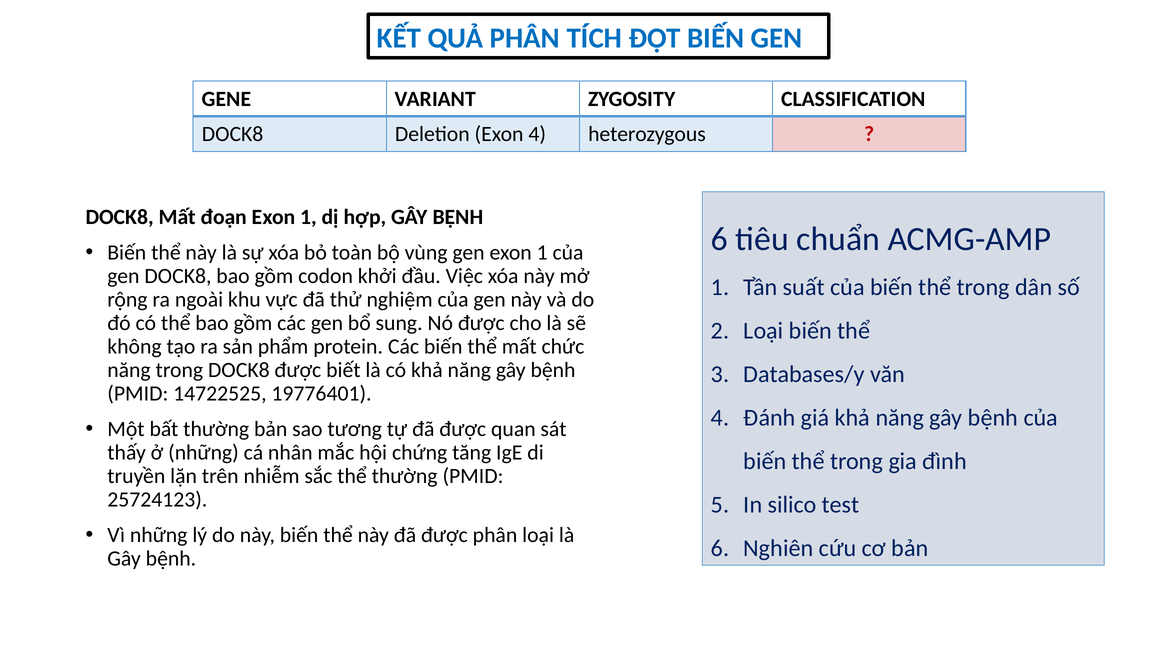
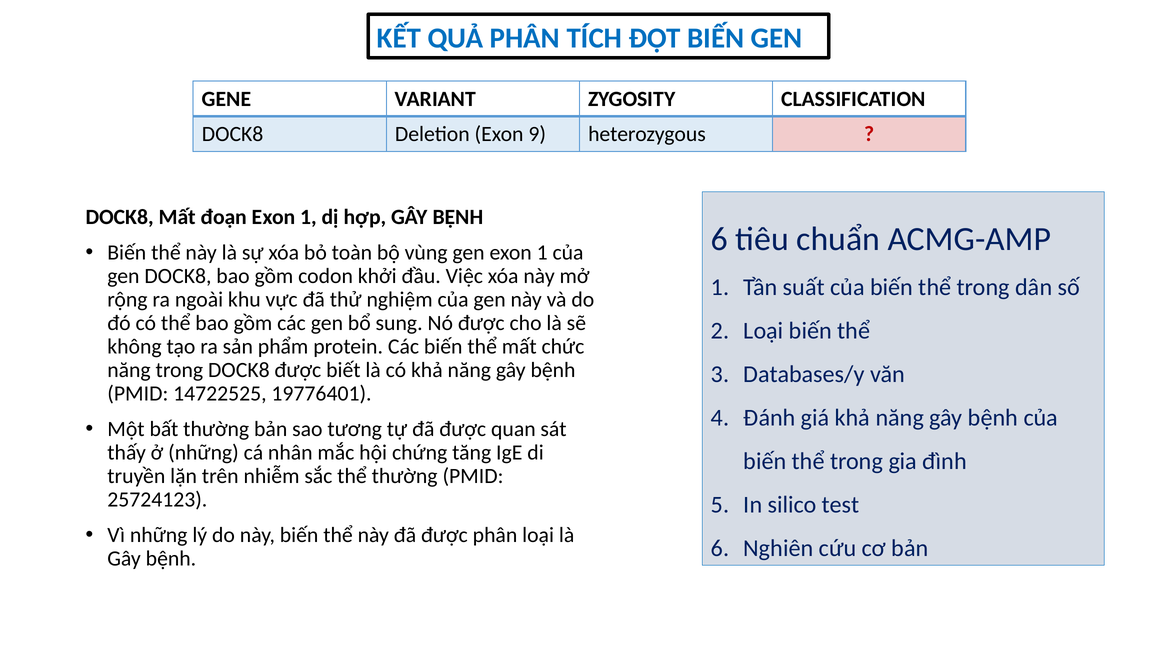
Exon 4: 4 -> 9 (537, 134)
